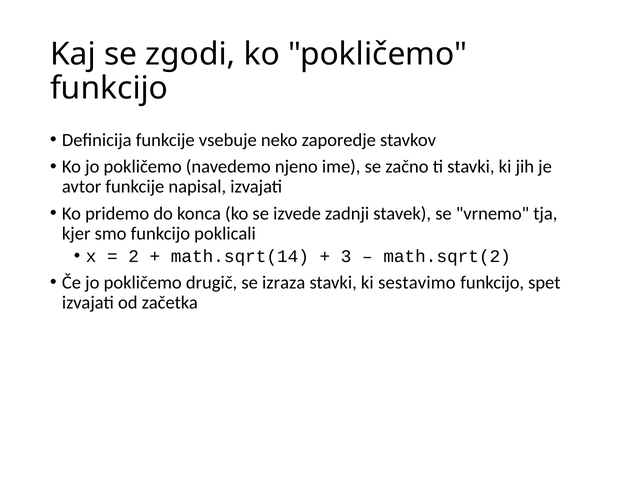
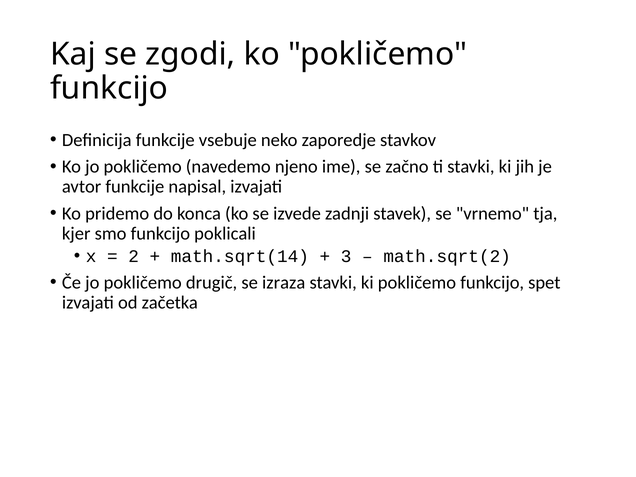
ki sestavimo: sestavimo -> pokličemo (417, 283)
